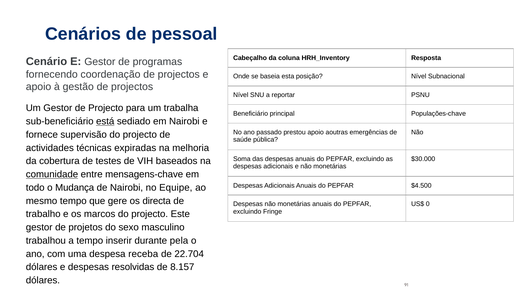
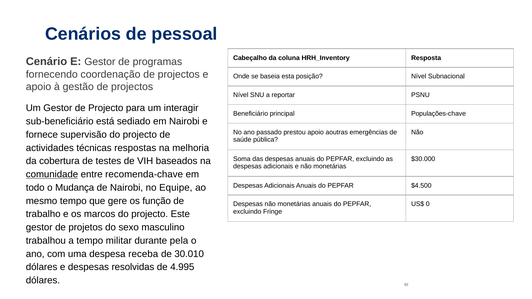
trabalha: trabalha -> interagir (181, 108)
está underline: present -> none (105, 122)
expiradas: expiradas -> respostas (135, 148)
mensagens-chave: mensagens-chave -> recomenda-chave (144, 175)
directa: directa -> função (157, 201)
inserir: inserir -> militar (119, 241)
22.704: 22.704 -> 30.010 (189, 254)
8.157: 8.157 -> 4.995 (182, 267)
